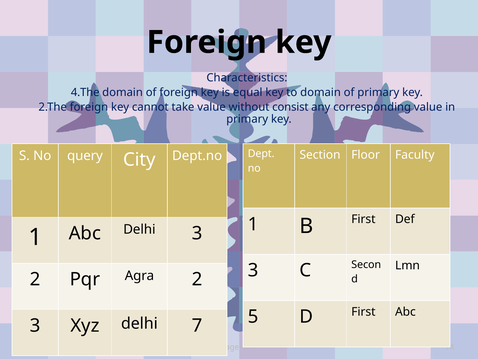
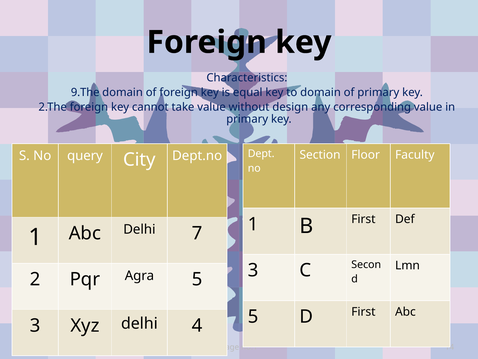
4.The: 4.The -> 9.The (85, 92)
consist: consist -> design (290, 107)
Delhi 3: 3 -> 7 (197, 233)
Agra 2: 2 -> 5 (197, 279)
7: 7 -> 4 (197, 325)
